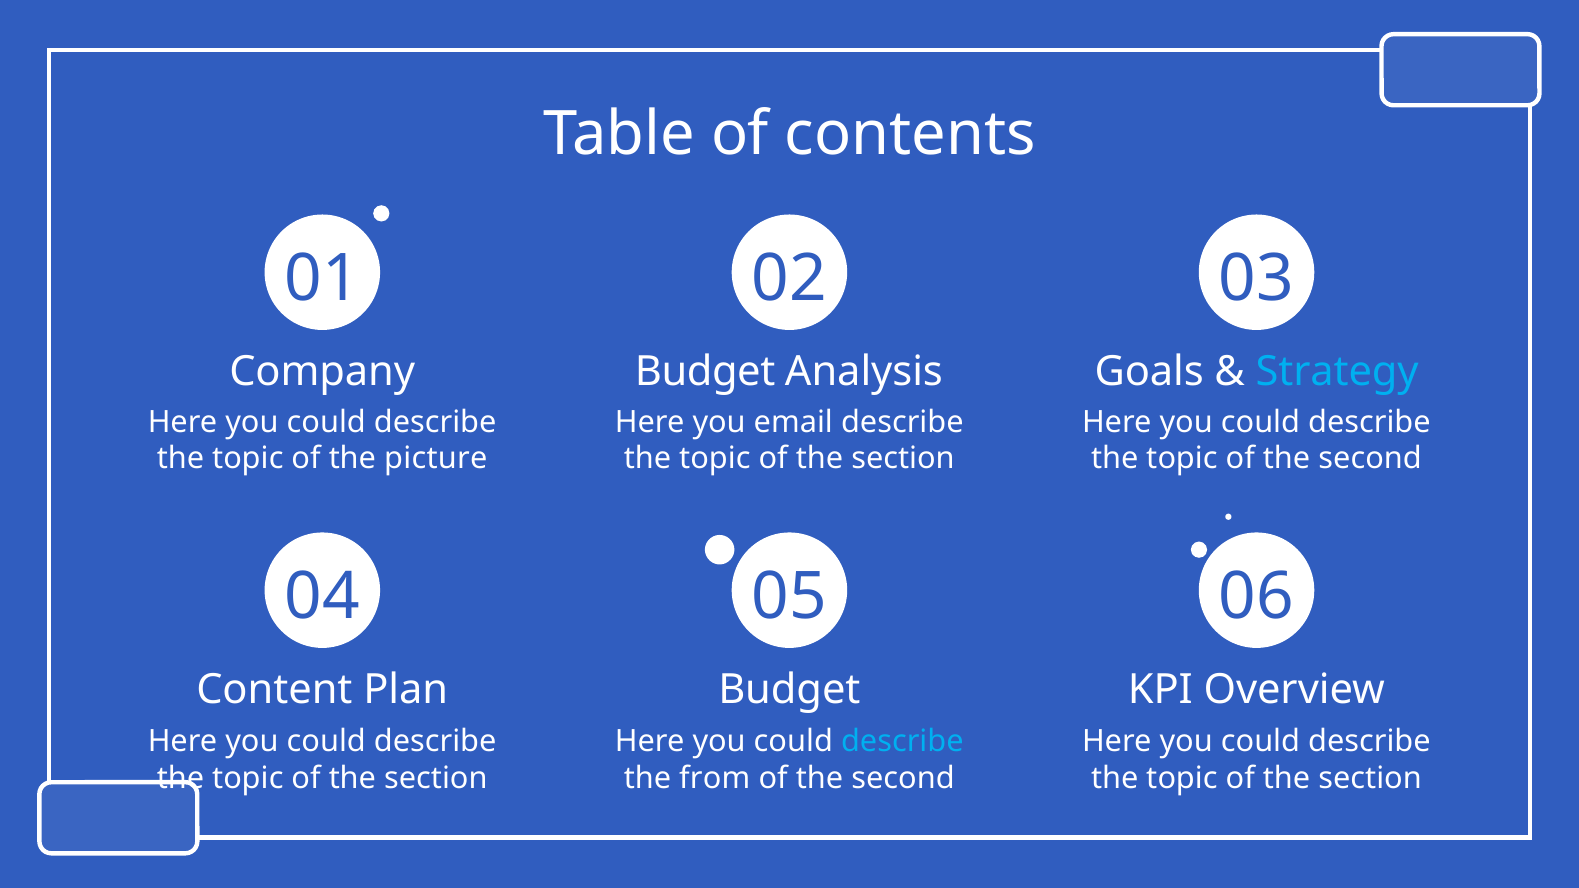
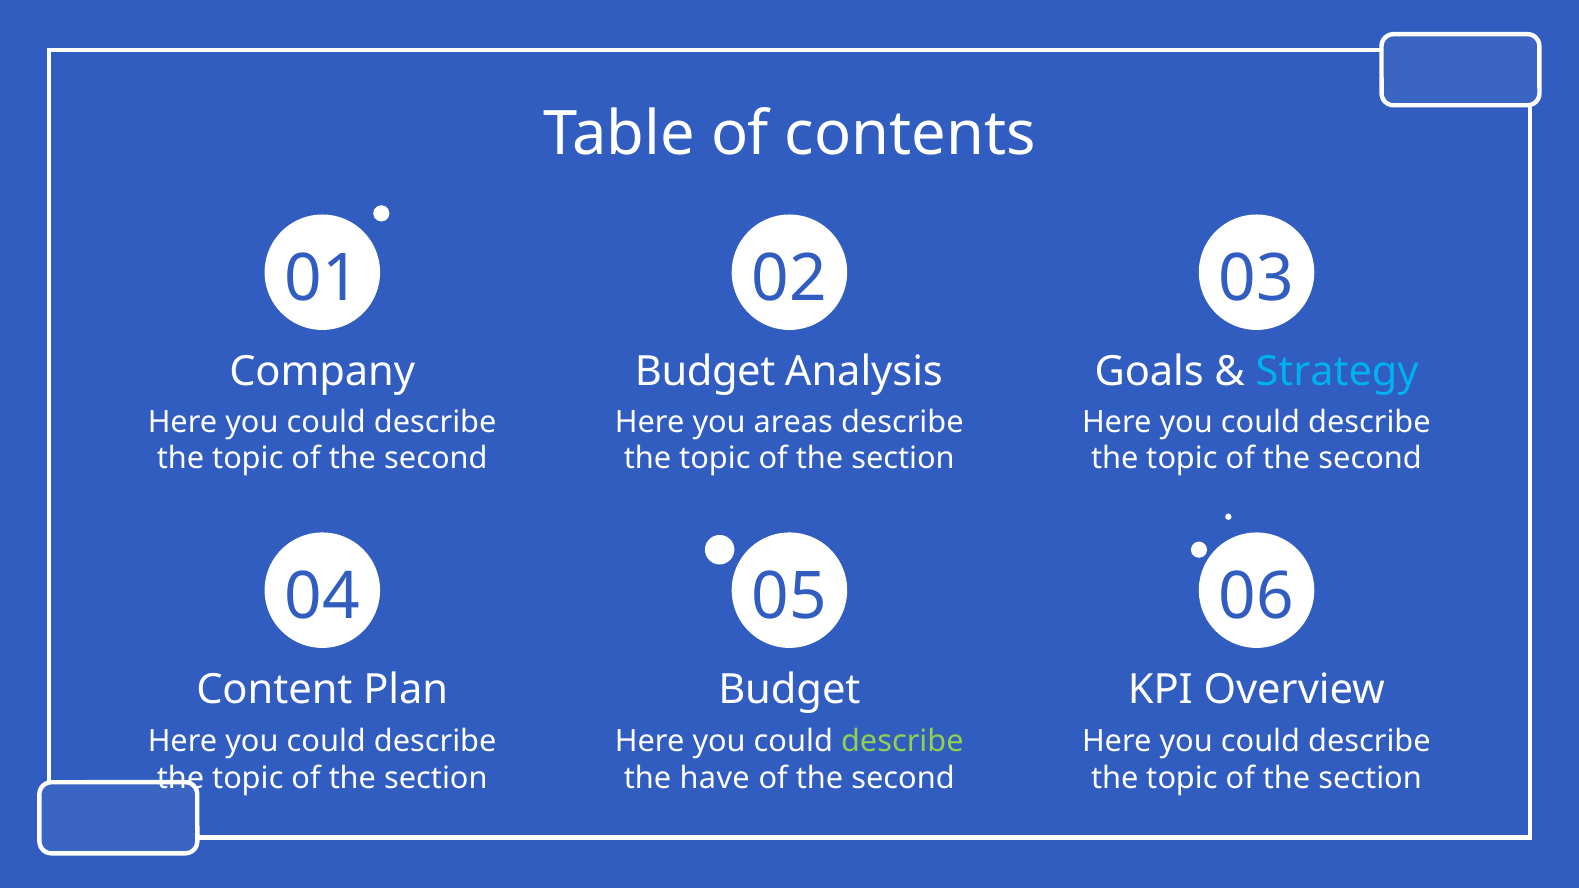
email: email -> areas (793, 422)
picture: picture -> second (436, 459)
describe colour: light blue -> light green (902, 742)
from: from -> have (715, 779)
